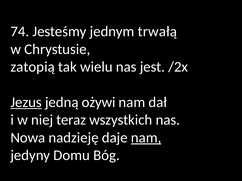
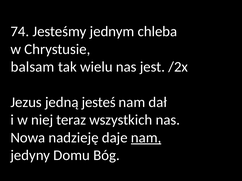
trwałą: trwałą -> chleba (157, 32)
zatopią: zatopią -> balsam (33, 67)
Jezus underline: present -> none (26, 102)
ożywi: ożywi -> jesteś (99, 102)
